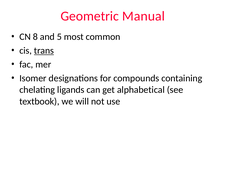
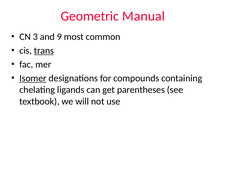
8: 8 -> 3 (35, 37)
5: 5 -> 9 (59, 37)
Isomer underline: none -> present (33, 78)
alphabetical: alphabetical -> parentheses (141, 90)
